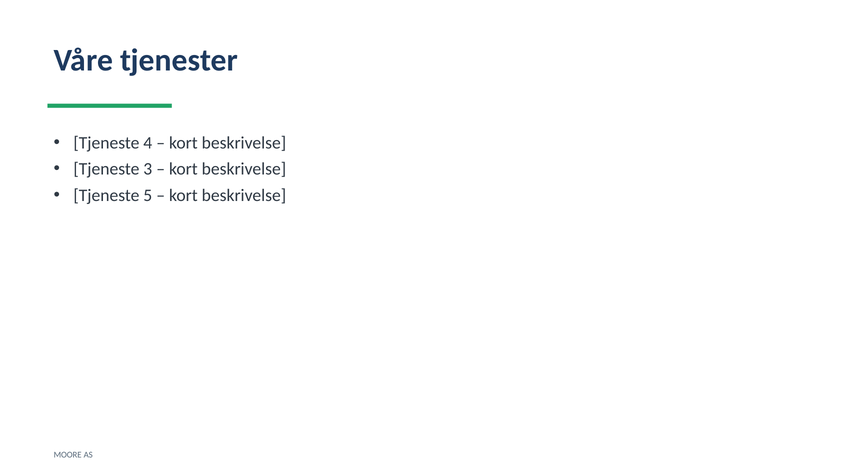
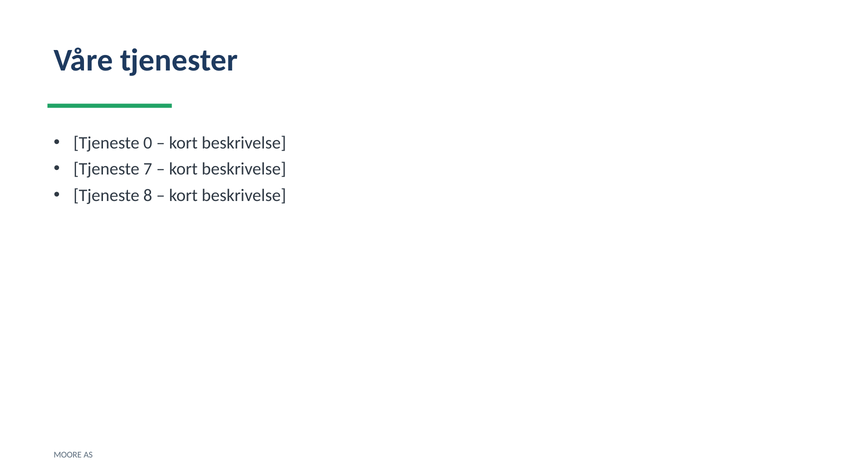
4: 4 -> 0 (148, 143)
3: 3 -> 7 (148, 169)
5: 5 -> 8 (148, 195)
